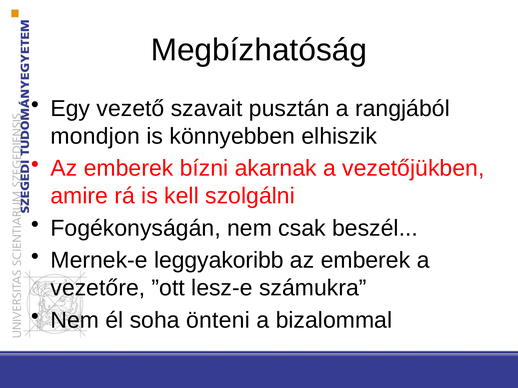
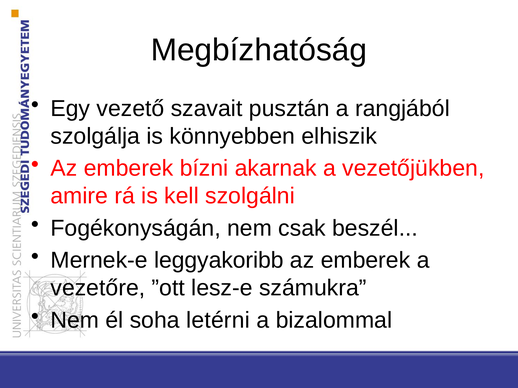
mondjon: mondjon -> szolgálja (95, 136)
önteni: önteni -> letérni (218, 321)
